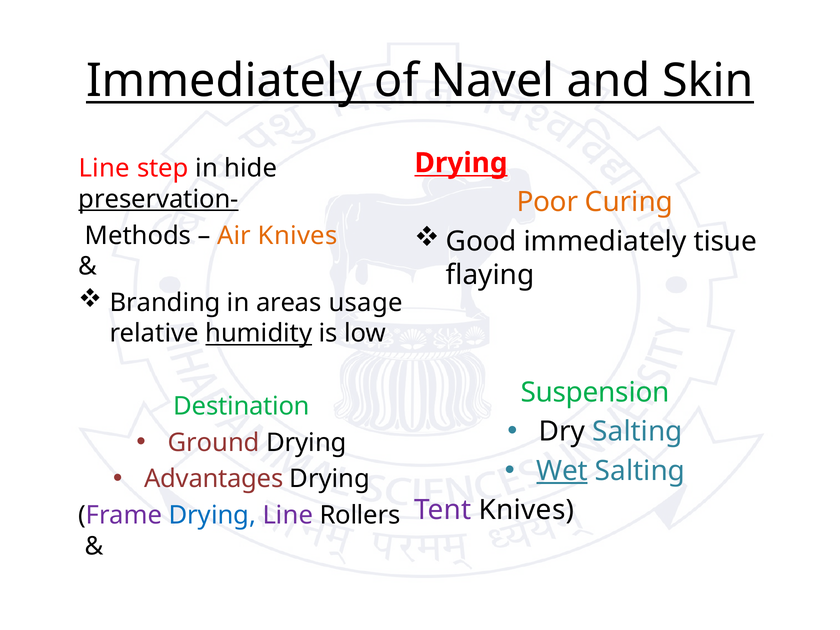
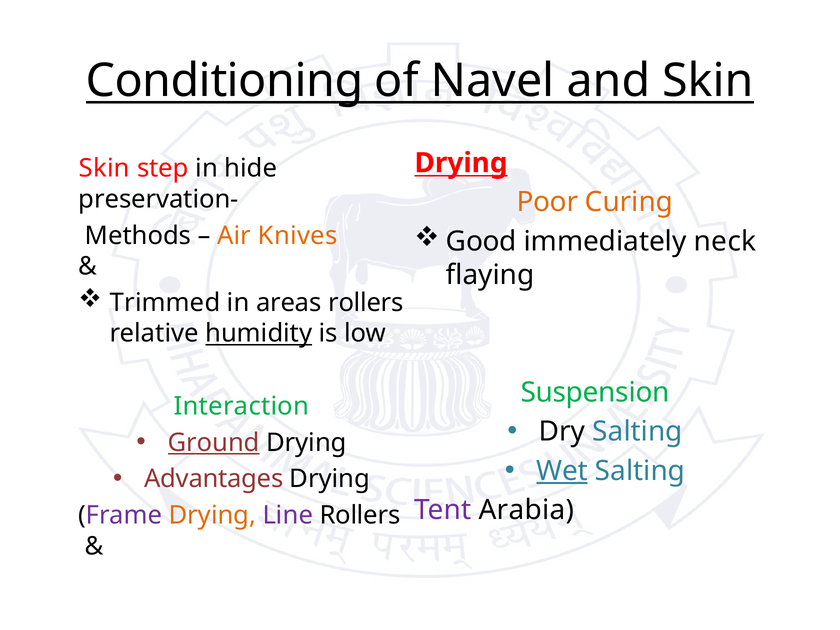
Immediately: Immediately -> Conditioning (224, 81)
Line: Line -> Skin (104, 168)
preservation- underline: present -> none (159, 199)
tisue: tisue -> neck (725, 241)
Branding: Branding -> Trimmed (165, 303)
areas usage: usage -> rollers (366, 303)
Destination: Destination -> Interaction (241, 406)
Ground underline: none -> present (214, 443)
Tent Knives: Knives -> Arabia (526, 510)
Drying colour: blue -> orange (212, 515)
